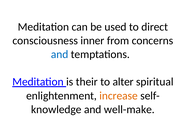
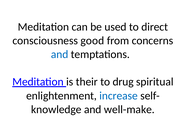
inner: inner -> good (92, 40)
alter: alter -> drug (123, 81)
increase colour: orange -> blue (119, 95)
